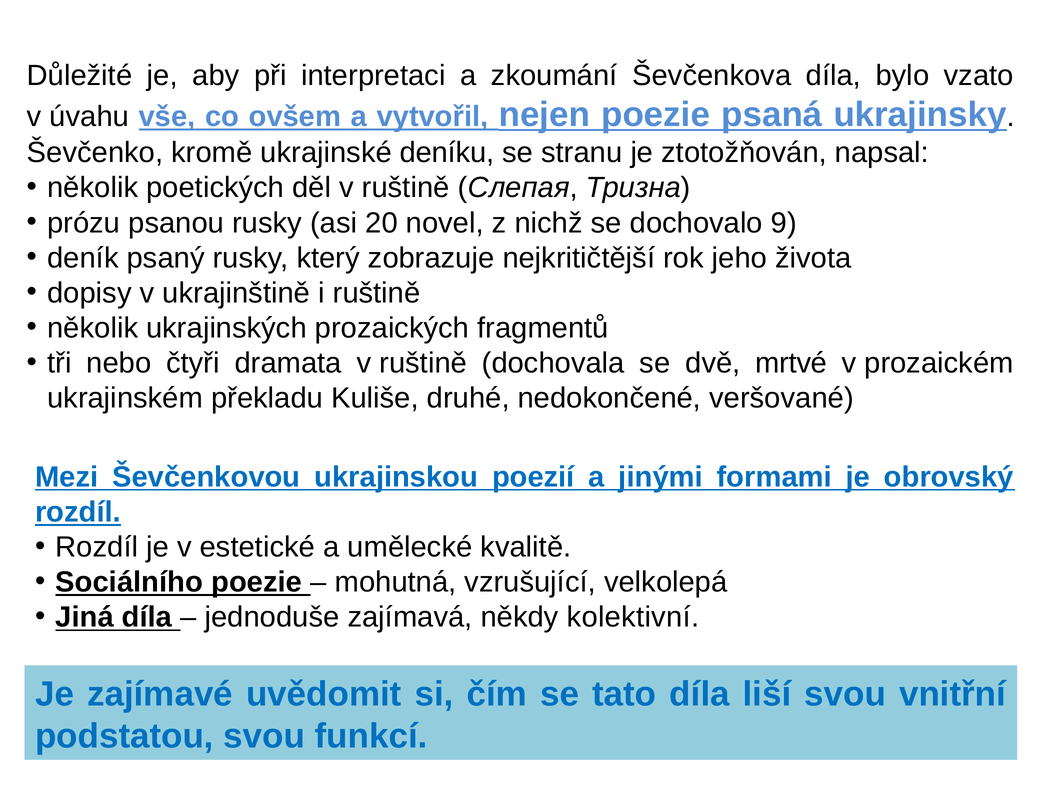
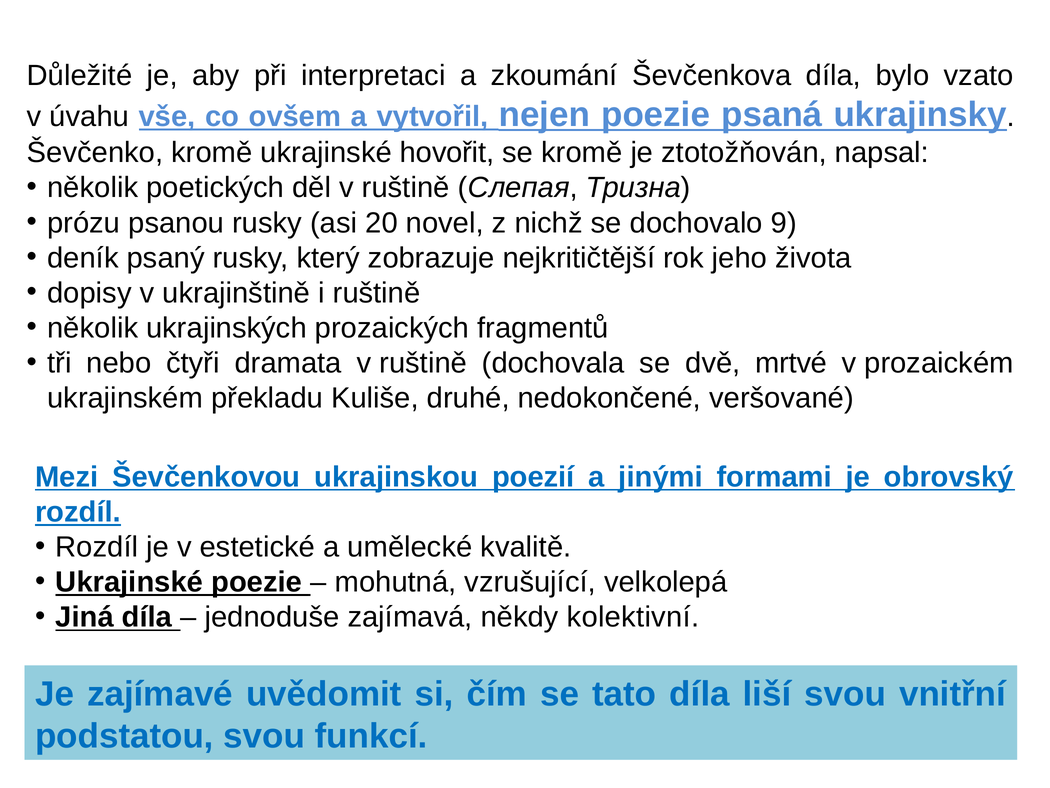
deníku: deníku -> hovořit (447, 153)
se stranu: stranu -> kromě (582, 153)
Sociálního: Sociálního -> Ukrajinské (129, 582)
